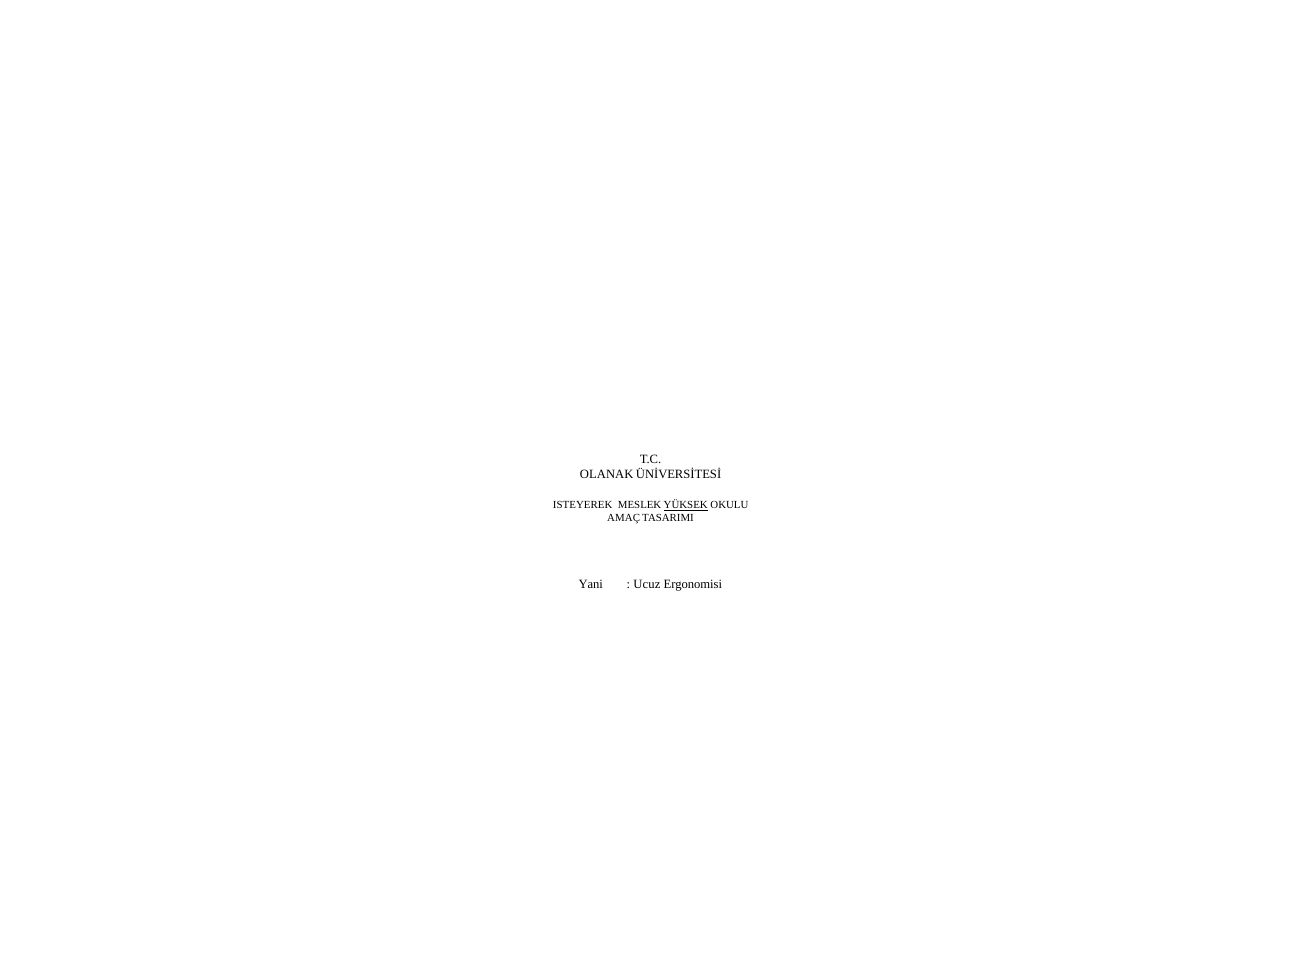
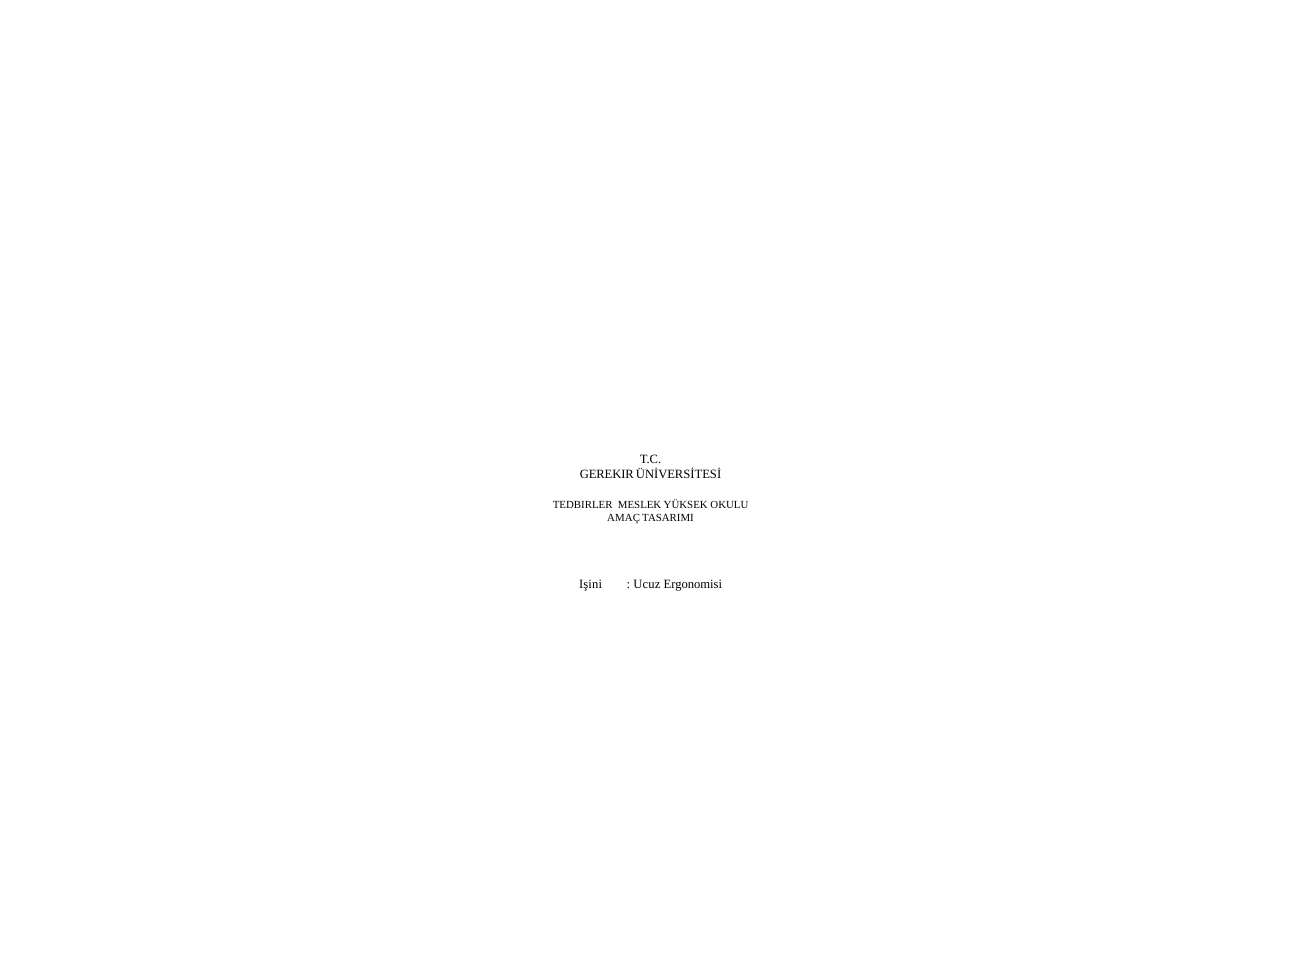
OLANAK: OLANAK -> GEREKIR (607, 474)
ISTEYEREK: ISTEYEREK -> TEDBIRLER (583, 506)
YÜKSEK underline: present -> none (686, 506)
Yani: Yani -> Işini (591, 585)
